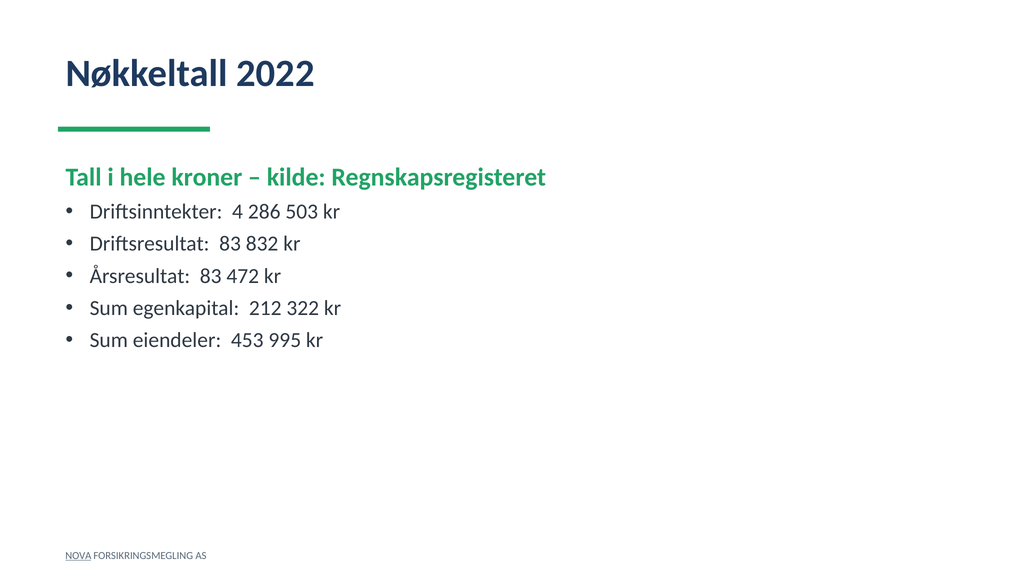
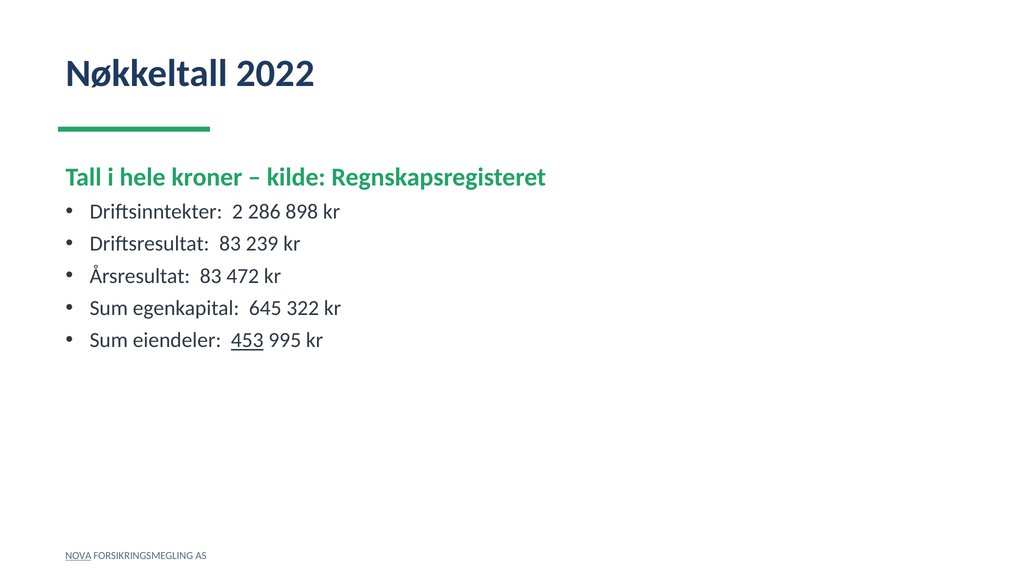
4: 4 -> 2 (238, 212)
503: 503 -> 898 (302, 212)
832: 832 -> 239 (262, 244)
212: 212 -> 645 (265, 308)
453 underline: none -> present (247, 341)
